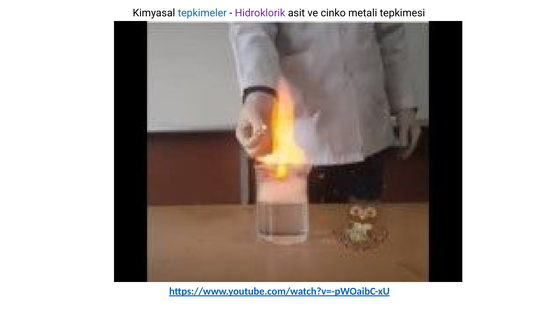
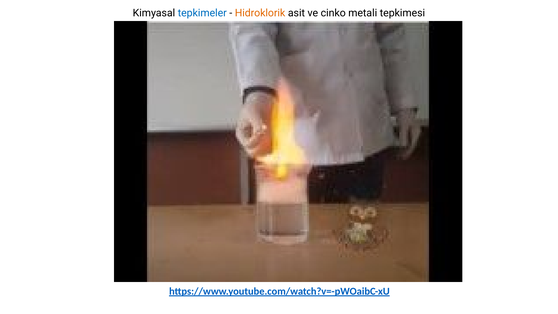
Hidroklorik colour: purple -> orange (260, 13)
